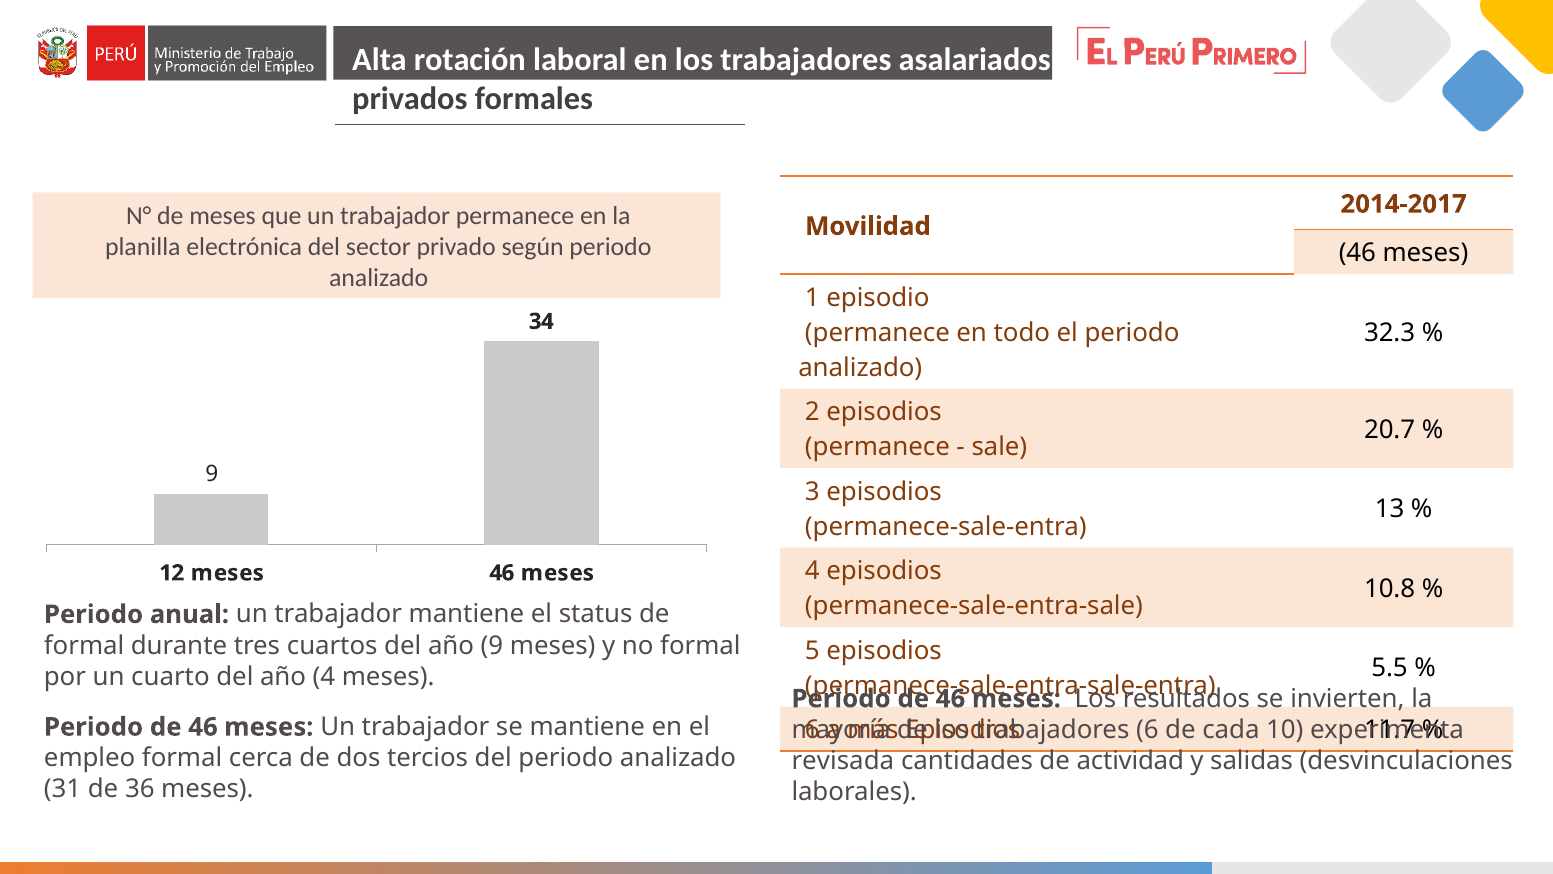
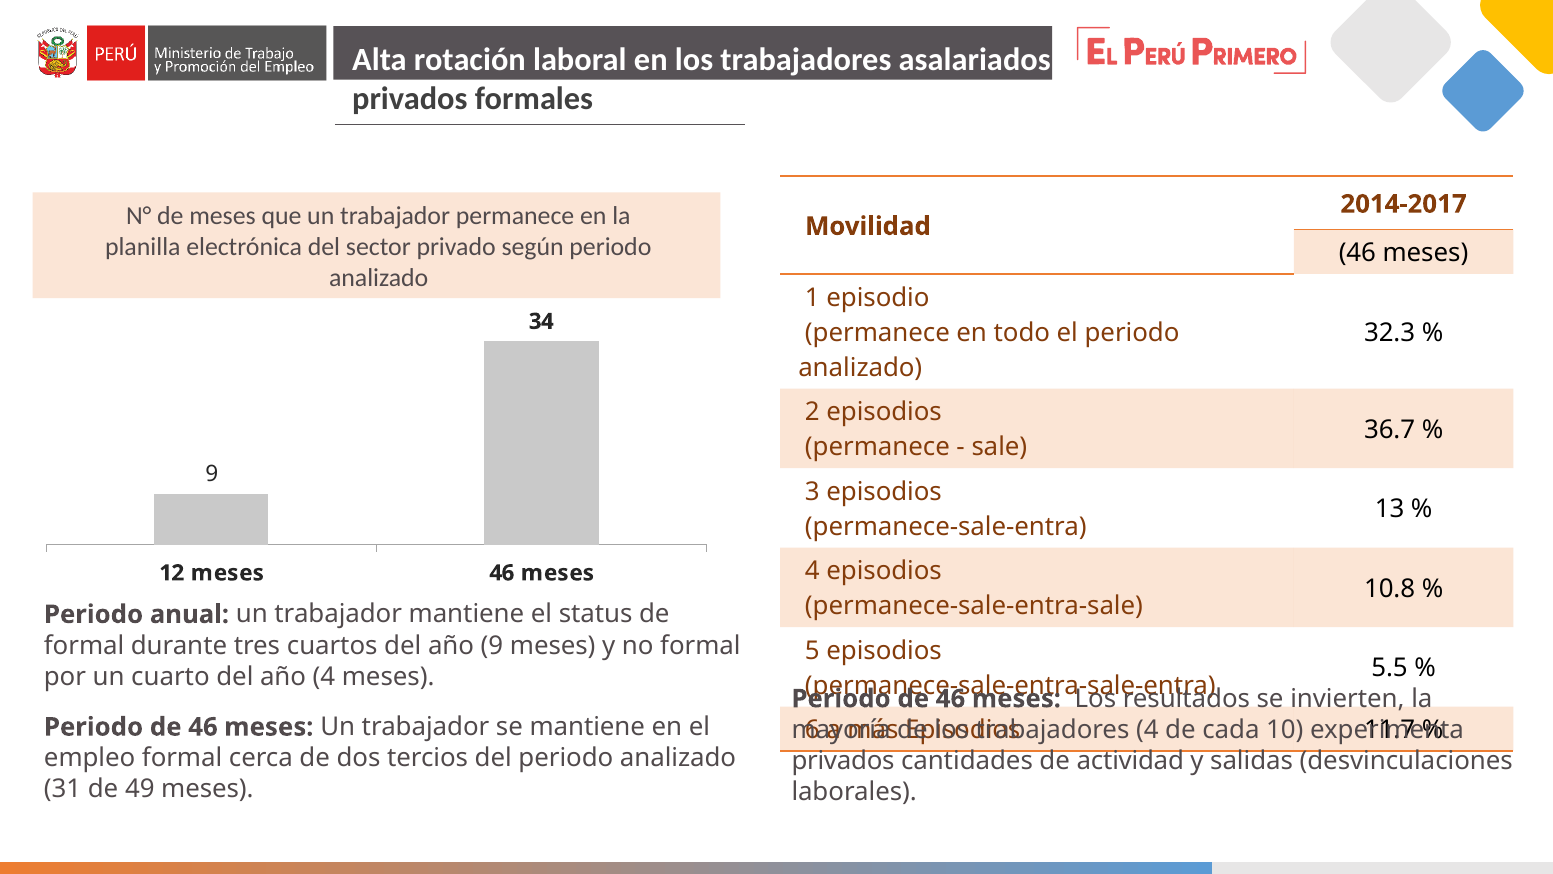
20.7: 20.7 -> 36.7 (1390, 429)
6: 6 -> 4 (1147, 729)
revisada: revisada -> privados (843, 760)
36: 36 -> 49 (140, 789)
